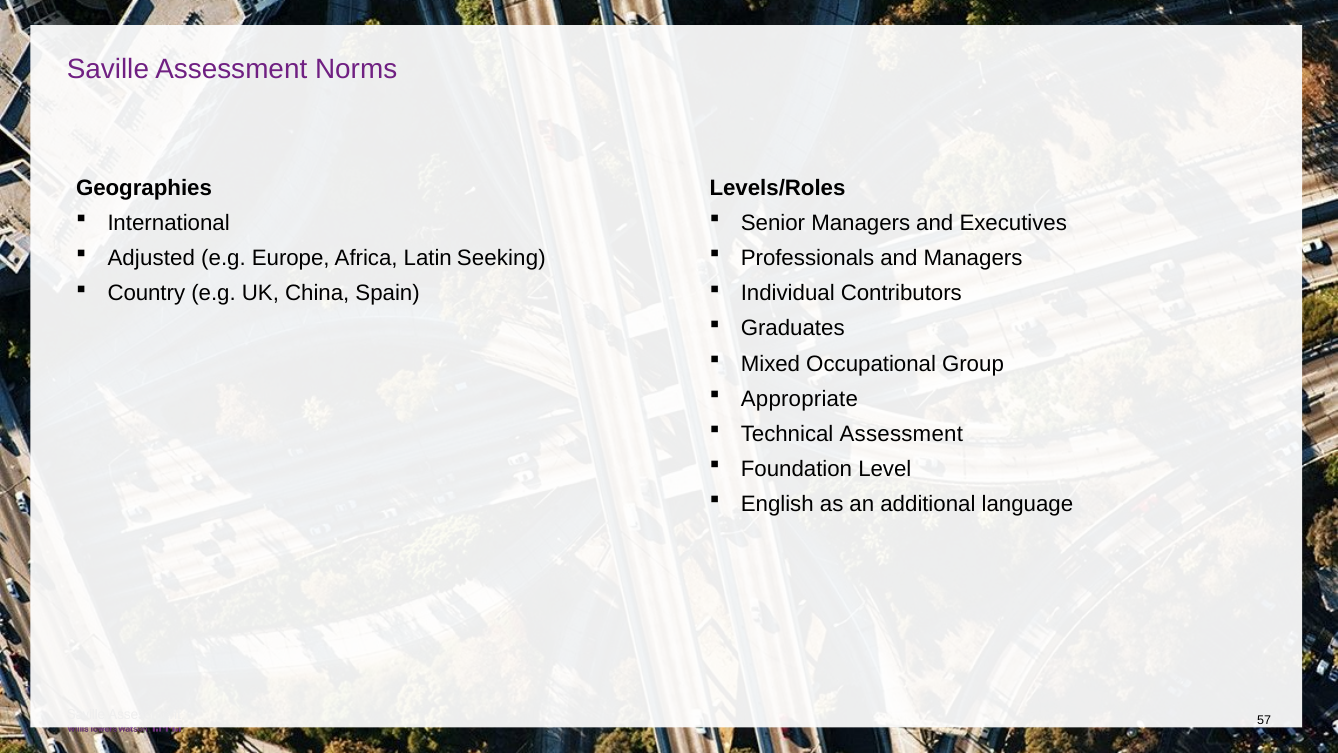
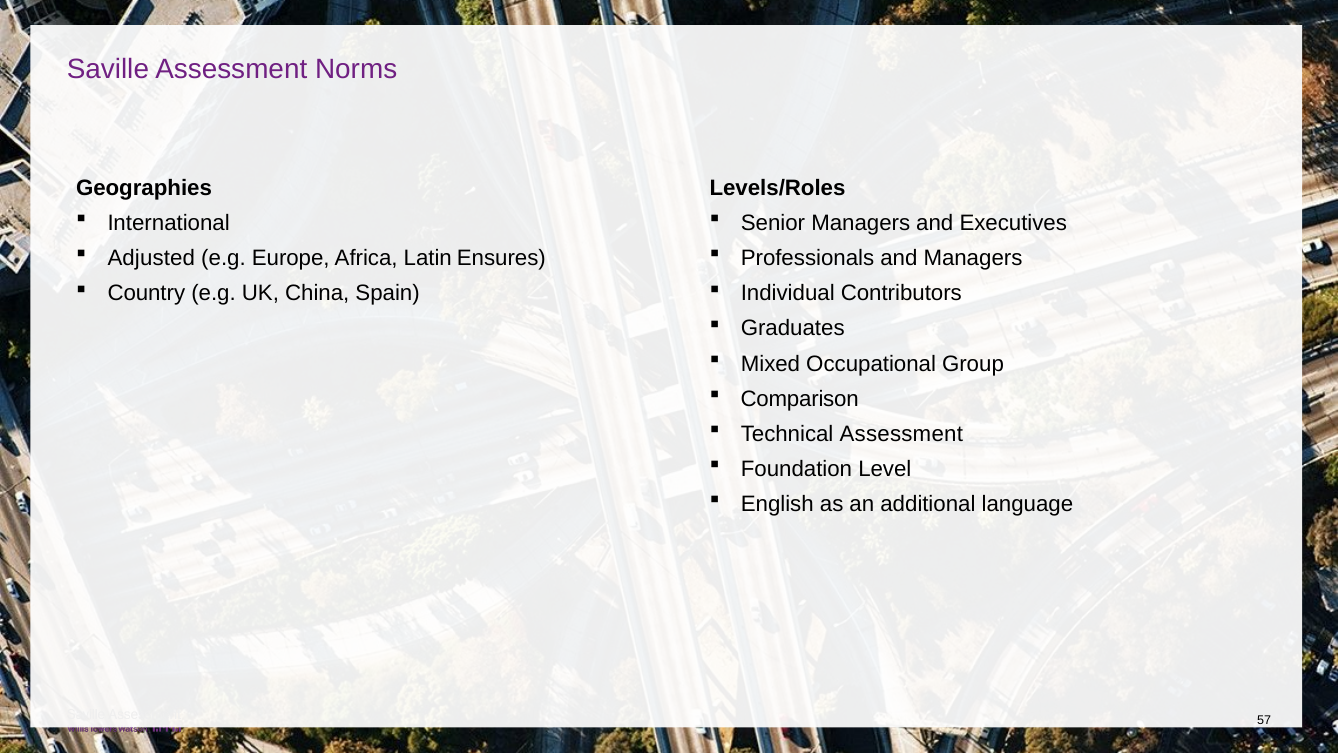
Seeking: Seeking -> Ensures (501, 258)
Appropriate: Appropriate -> Comparison (800, 399)
